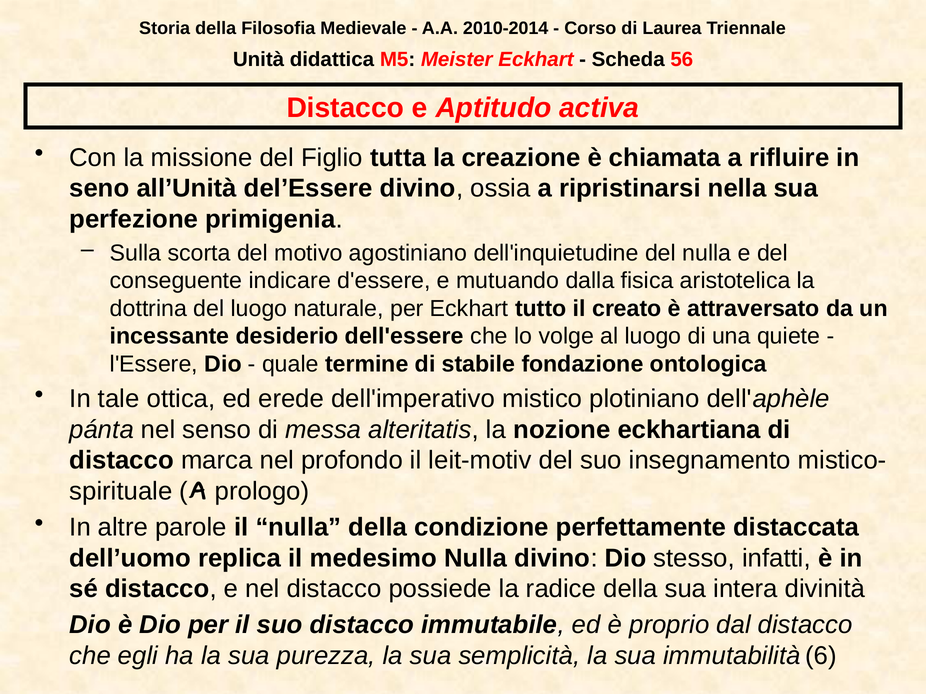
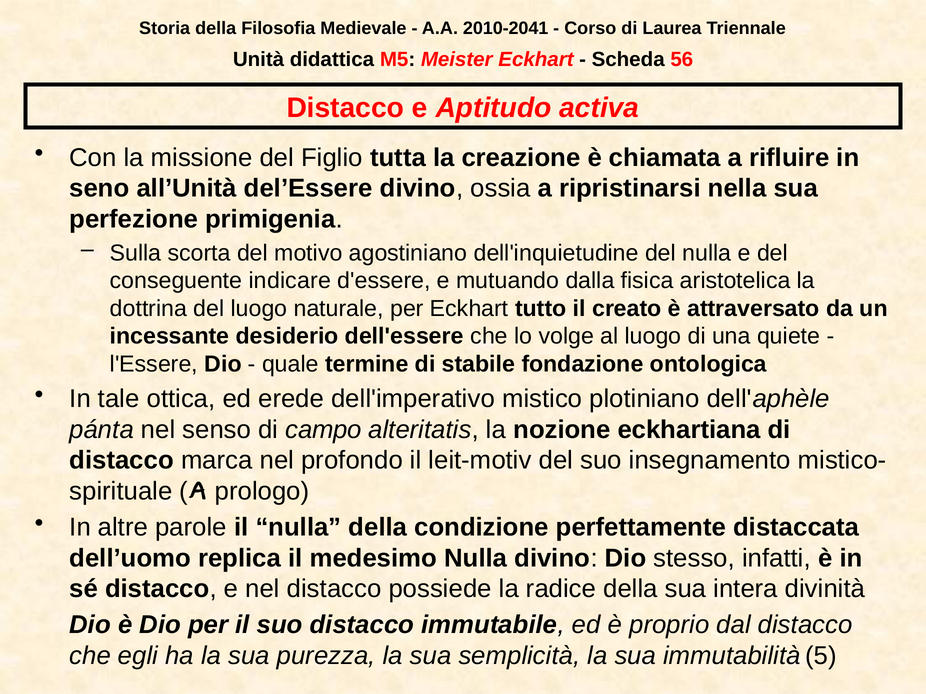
2010-2014: 2010-2014 -> 2010-2041 (506, 28)
messa: messa -> campo (324, 430)
6: 6 -> 5 (821, 656)
